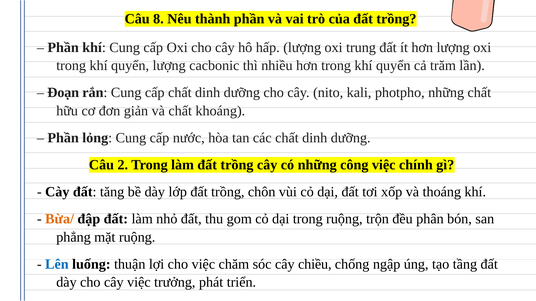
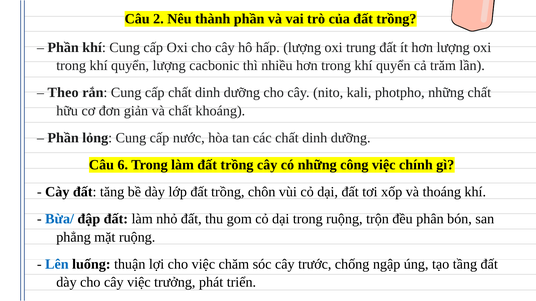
8: 8 -> 2 (158, 19)
Đoạn: Đoạn -> Theo (63, 93)
2: 2 -> 6 (123, 165)
Bừa/ colour: orange -> blue (60, 219)
chiều: chiều -> trước (315, 265)
